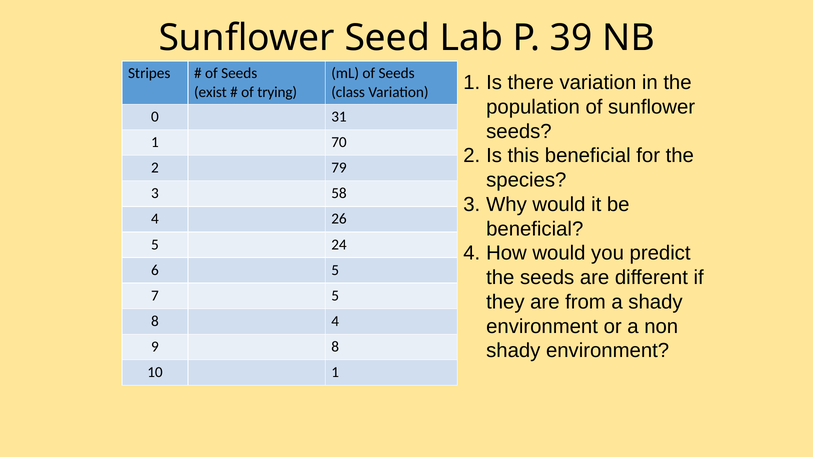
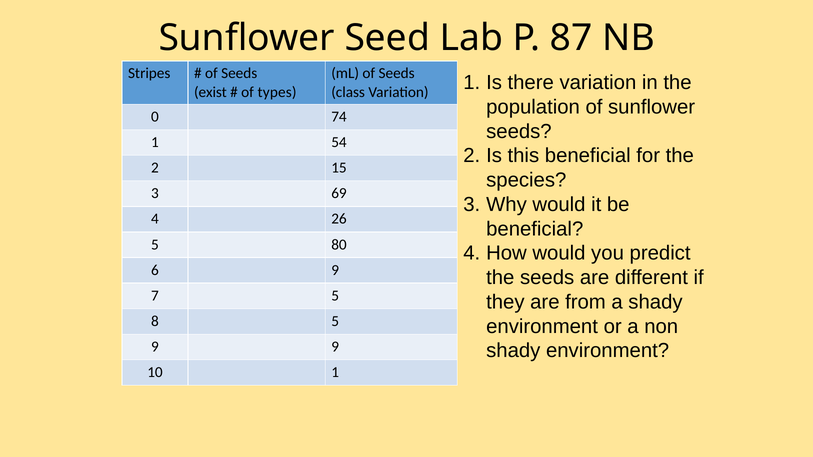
39: 39 -> 87 (571, 38)
trying: trying -> types (277, 92)
31: 31 -> 74 (339, 117)
70: 70 -> 54 (339, 142)
79: 79 -> 15 (339, 168)
58: 58 -> 69 (339, 194)
24: 24 -> 80 (339, 245)
6 5: 5 -> 9 (335, 270)
8 4: 4 -> 5 (335, 321)
9 8: 8 -> 9 (335, 347)
